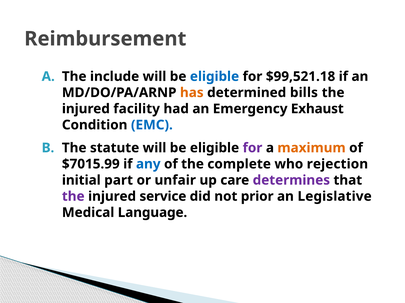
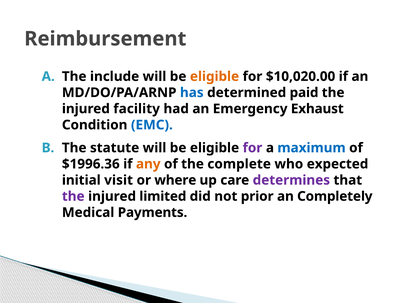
eligible colour: blue -> orange (215, 77)
$99,521.18: $99,521.18 -> $10,020.00 (301, 77)
has colour: orange -> blue (192, 93)
bills: bills -> paid (304, 93)
maximum colour: orange -> blue (312, 148)
$7015.99: $7015.99 -> $1996.36 (91, 164)
any colour: blue -> orange (148, 164)
rejection: rejection -> expected (338, 164)
part: part -> visit (119, 181)
unfair: unfair -> where (175, 181)
service: service -> limited (163, 197)
Legislative: Legislative -> Completely (335, 197)
Language: Language -> Payments (153, 213)
